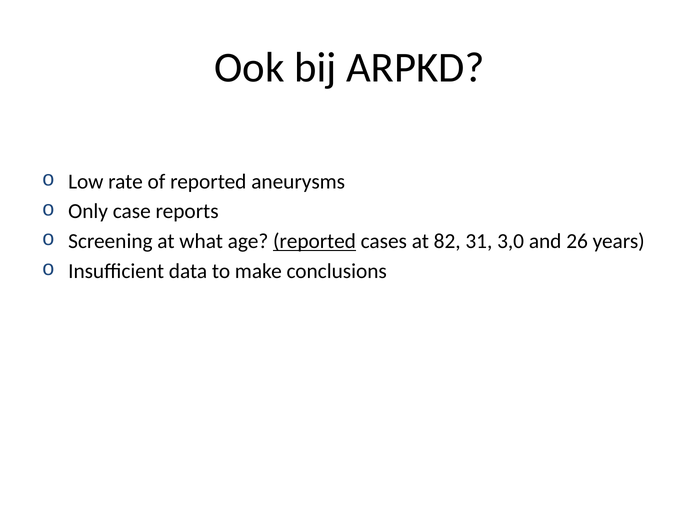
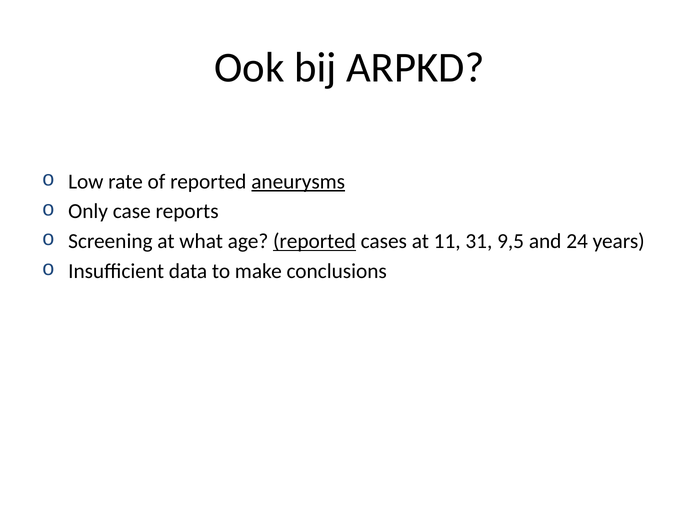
aneurysms underline: none -> present (298, 182)
82: 82 -> 11 (447, 241)
3,0: 3,0 -> 9,5 (511, 241)
26: 26 -> 24 (577, 241)
